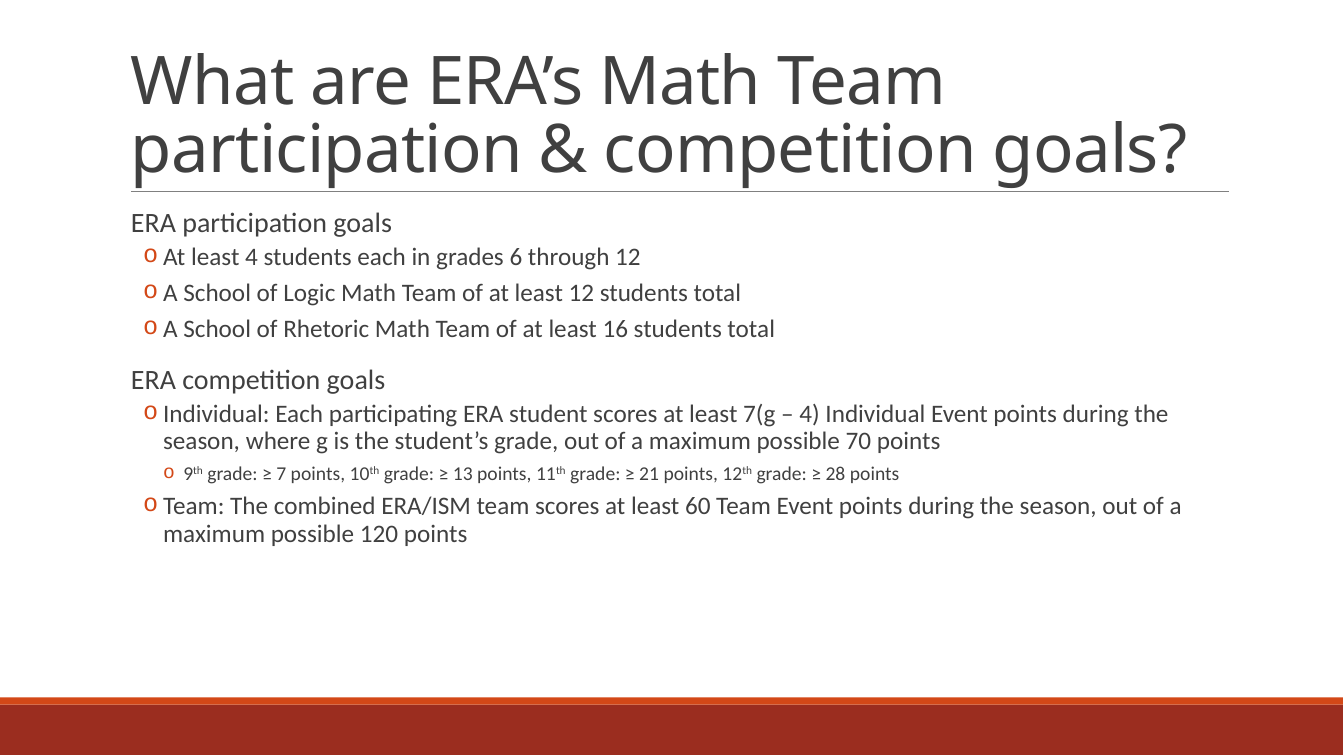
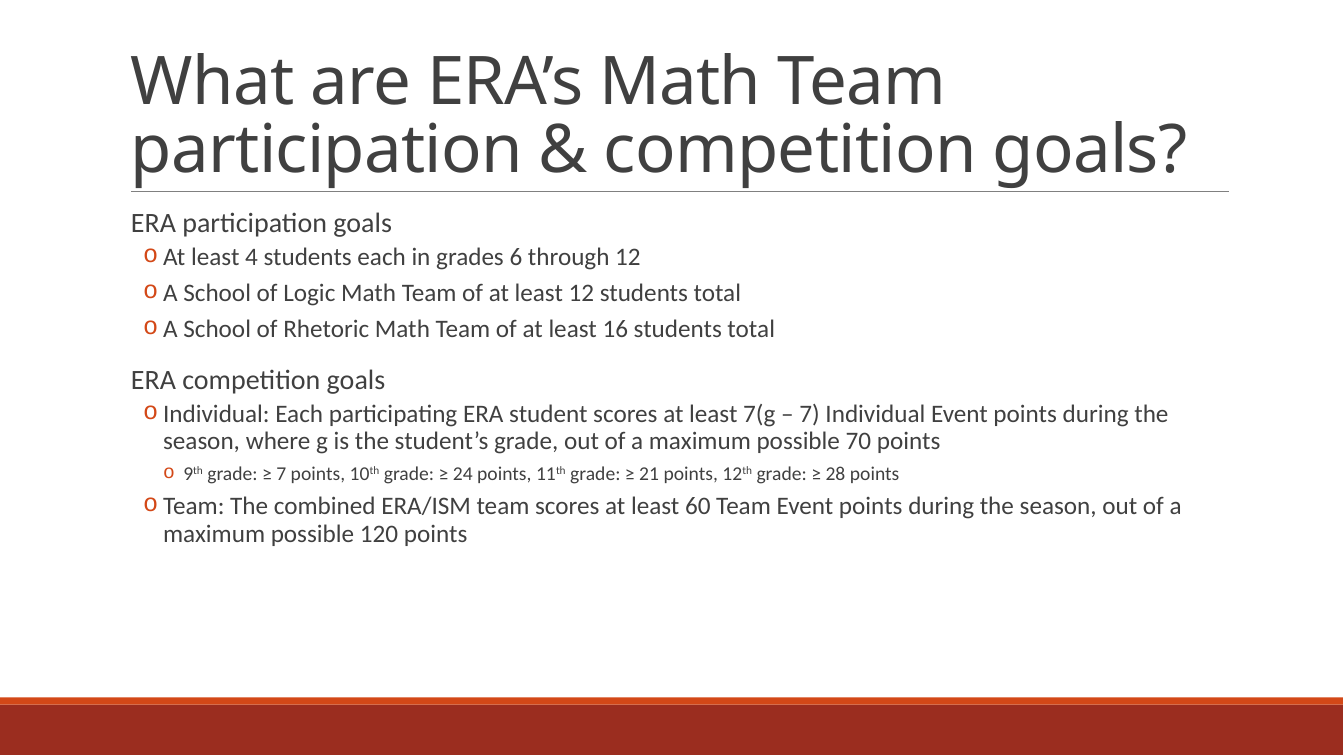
4: 4 -> 7 (810, 414)
13: 13 -> 24 (463, 474)
